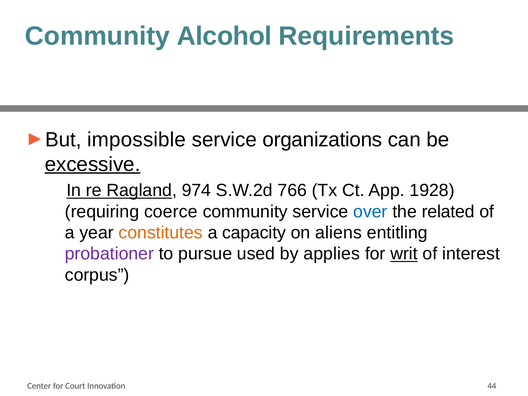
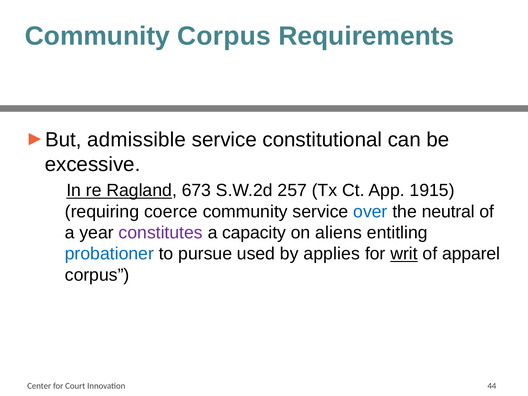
Community Alcohol: Alcohol -> Corpus (224, 36)
impossible: impossible -> admissible (137, 140)
organizations: organizations -> constitutional (322, 140)
excessive underline: present -> none (93, 164)
974: 974 -> 673 (196, 190)
766: 766 -> 257 (292, 190)
1928: 1928 -> 1915 (432, 190)
related: related -> neutral (448, 212)
constitutes colour: orange -> purple (161, 233)
probationer colour: purple -> blue (109, 254)
interest: interest -> apparel (471, 254)
